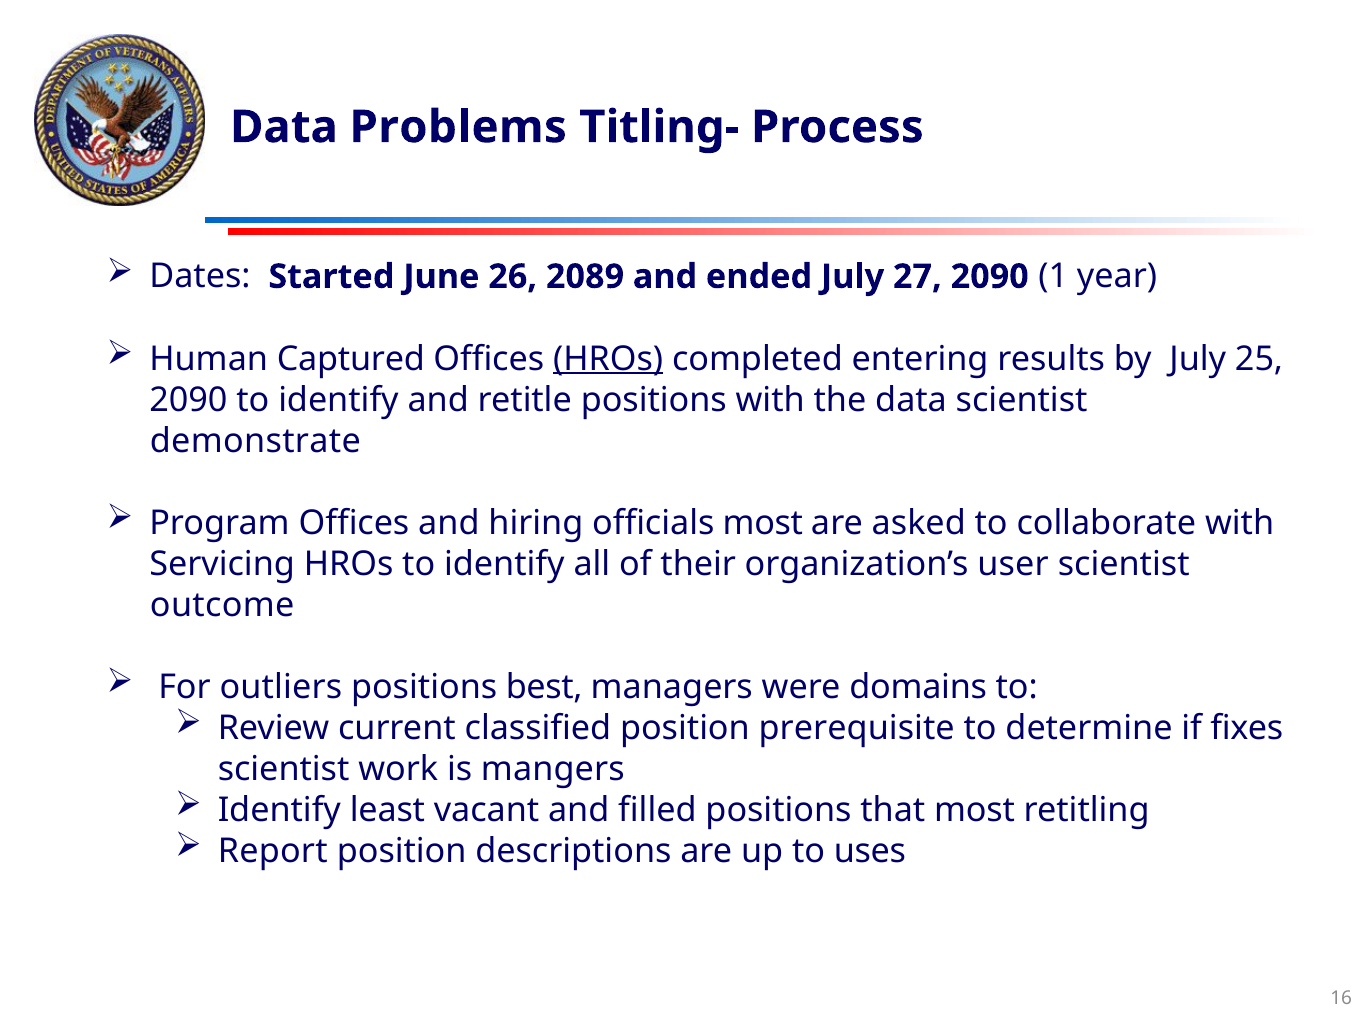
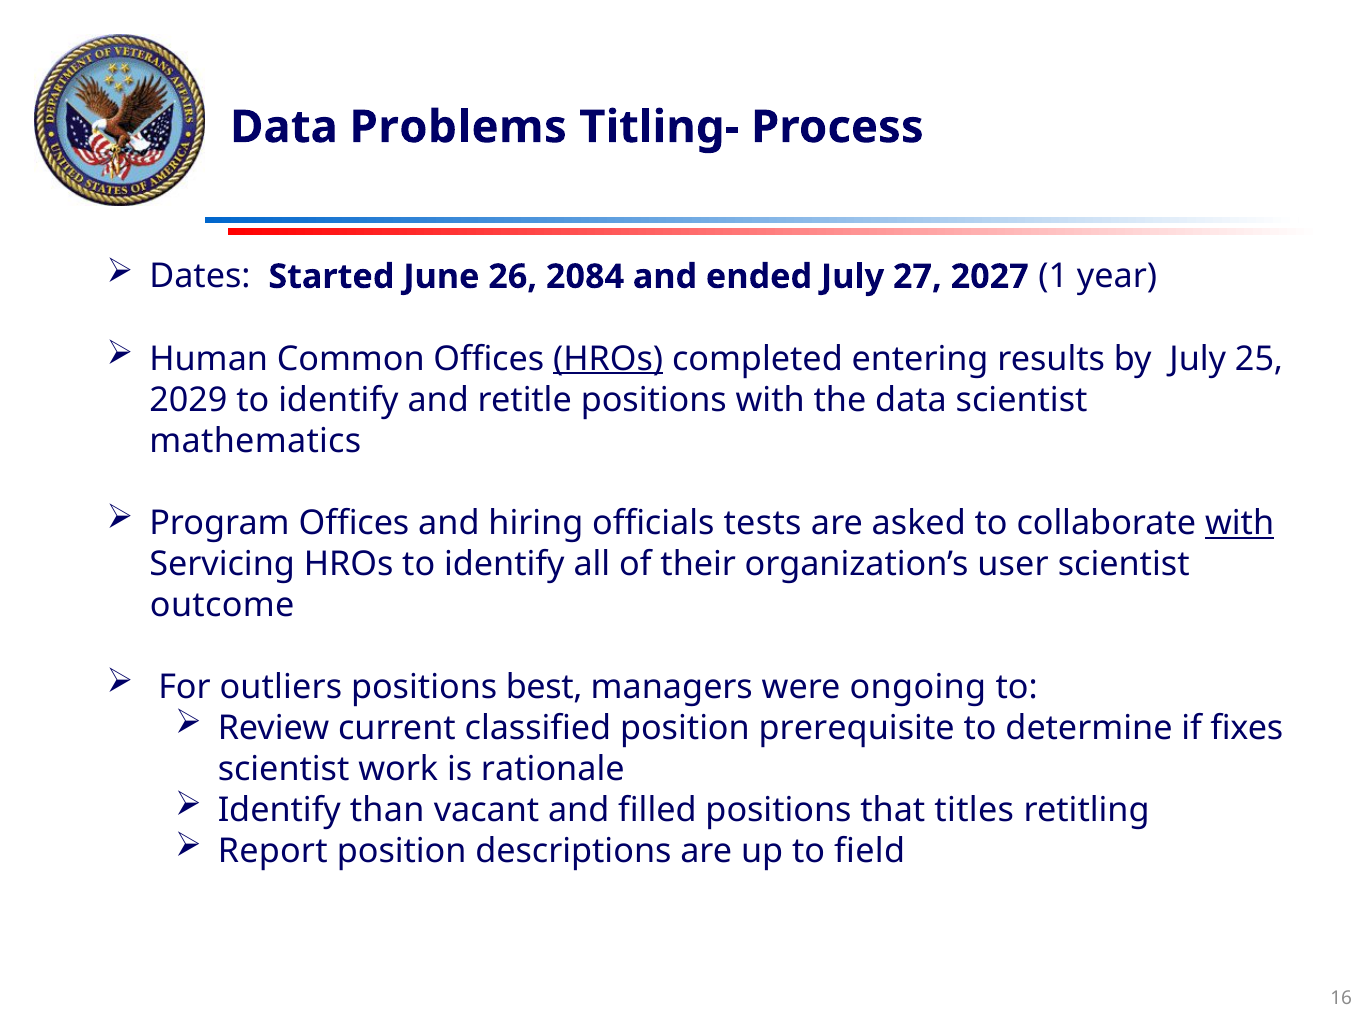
2089: 2089 -> 2084 (585, 276)
27 2090: 2090 -> 2027 (990, 276)
Captured: Captured -> Common (351, 358)
2090: 2090 -> 2029 (188, 399)
demonstrate: demonstrate -> mathematics (255, 440)
officials most: most -> tests (763, 522)
with underline: none -> present (1240, 522)
domains: domains -> ongoing (918, 687)
mangers: mangers -> rationale (553, 769)
least: least -> than (387, 810)
that most: most -> titles (974, 810)
uses: uses -> field (870, 851)
